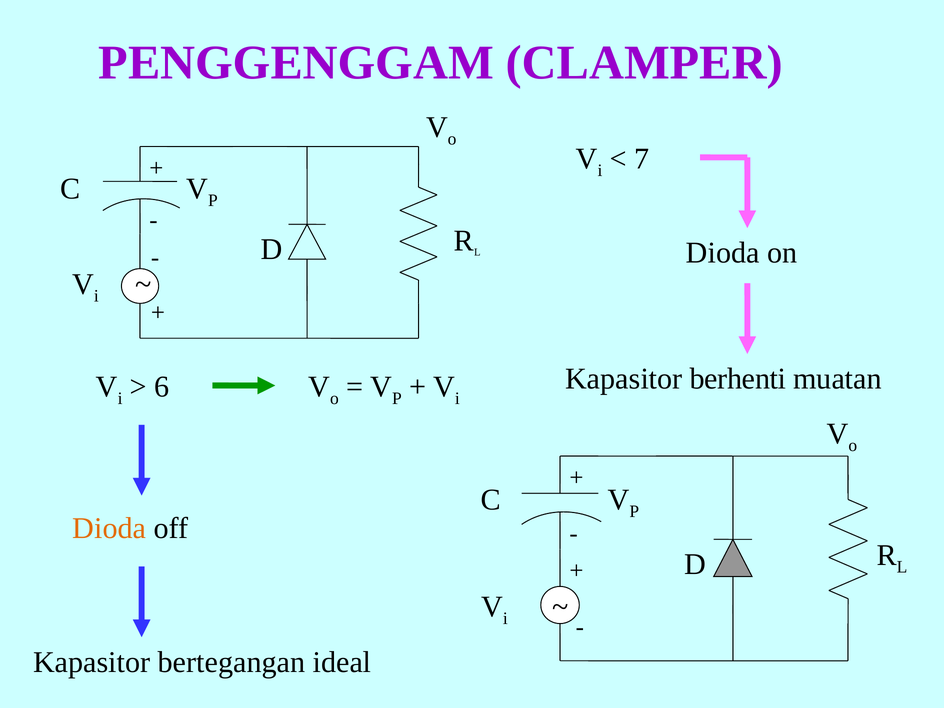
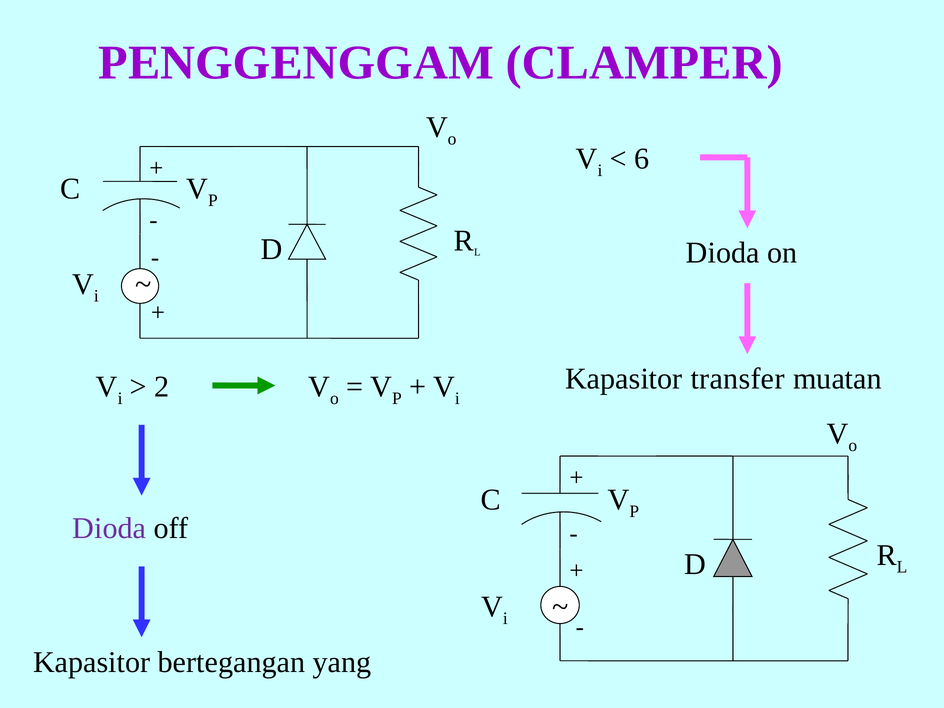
7: 7 -> 6 (642, 159)
berhenti: berhenti -> transfer (738, 379)
6: 6 -> 2 (162, 387)
Dioda colour: orange -> purple (109, 528)
ideal: ideal -> yang (342, 662)
